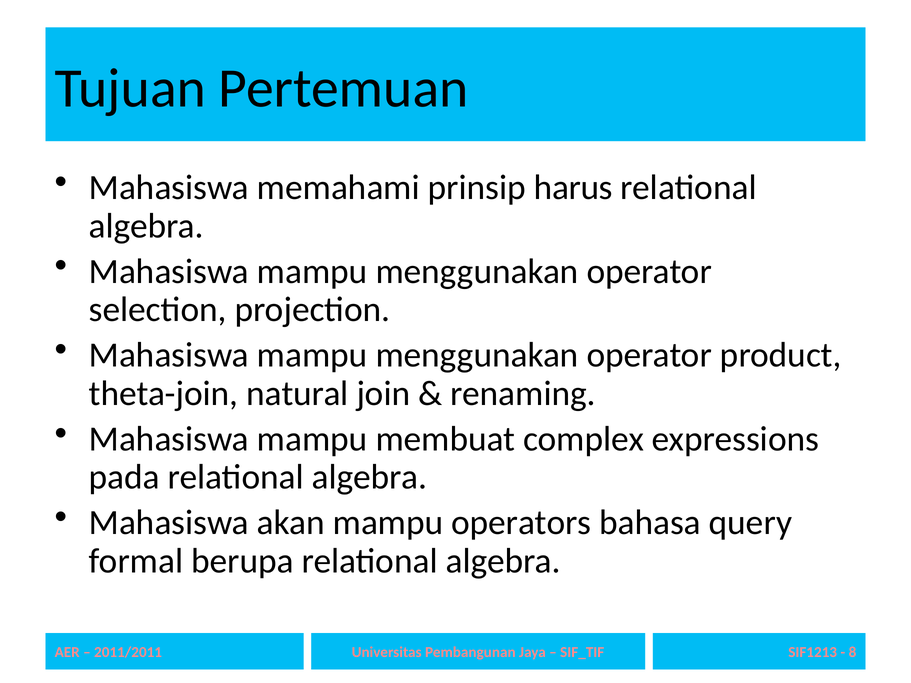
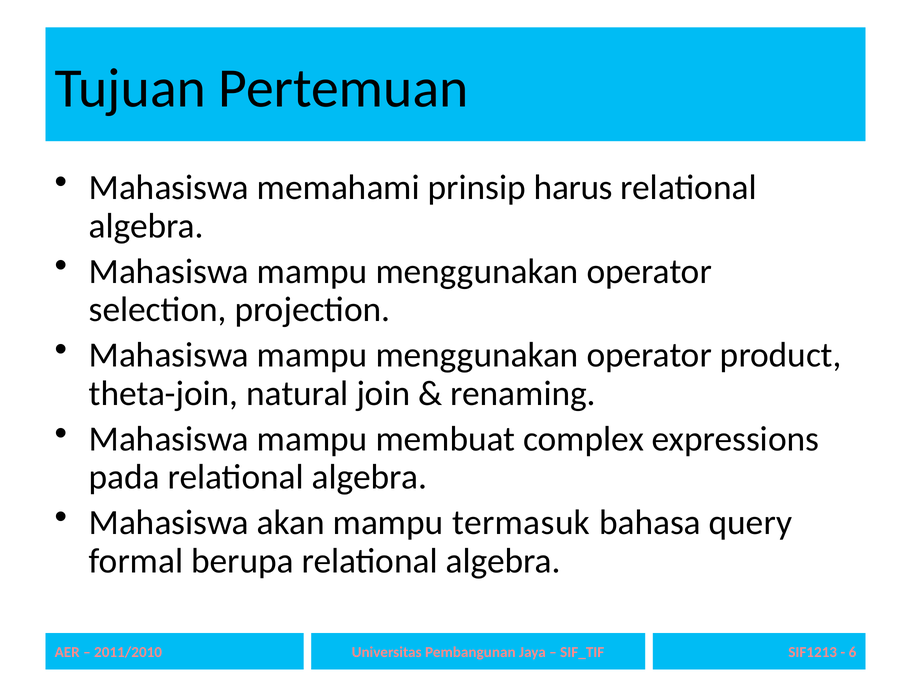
operators: operators -> termasuk (521, 523)
8: 8 -> 6 (853, 652)
2011/2011: 2011/2011 -> 2011/2010 (128, 652)
